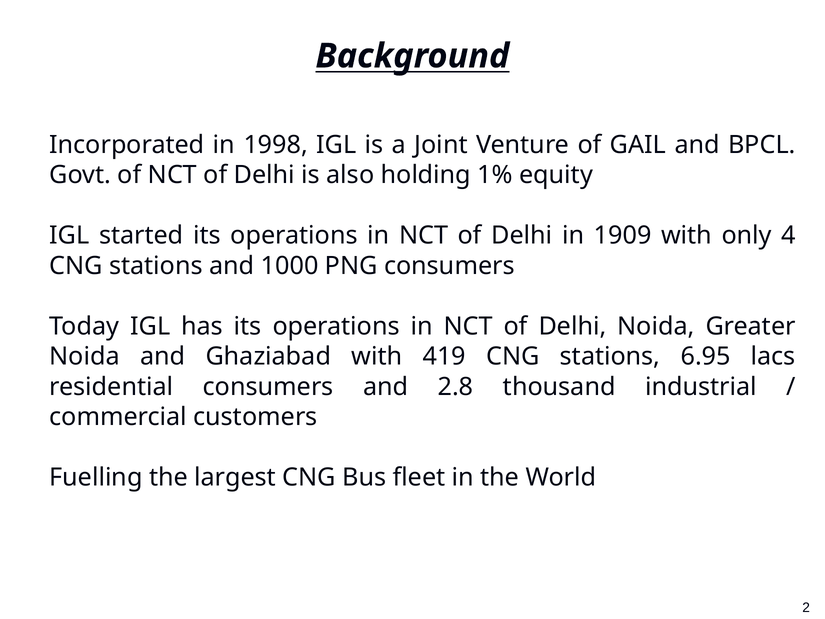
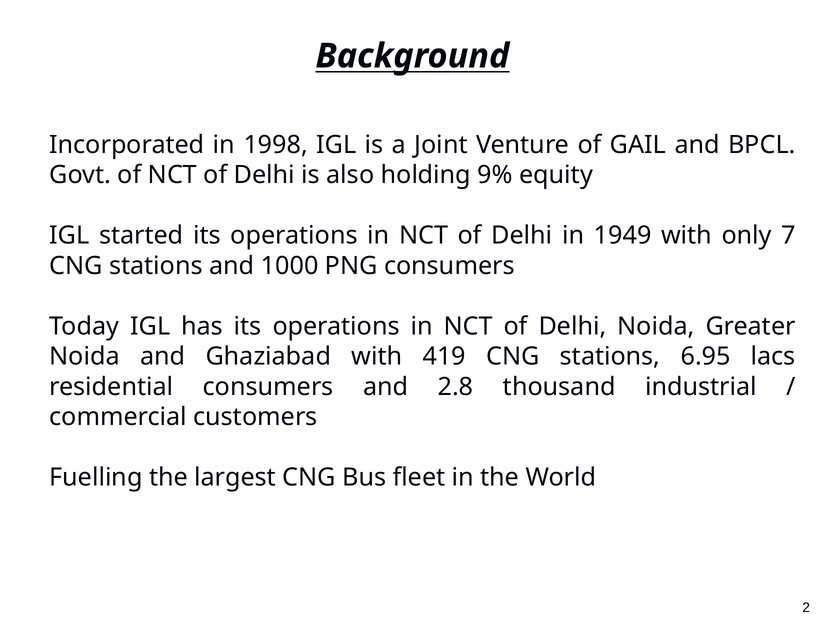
1%: 1% -> 9% (495, 175)
1909: 1909 -> 1949 (623, 235)
4: 4 -> 7 (788, 235)
